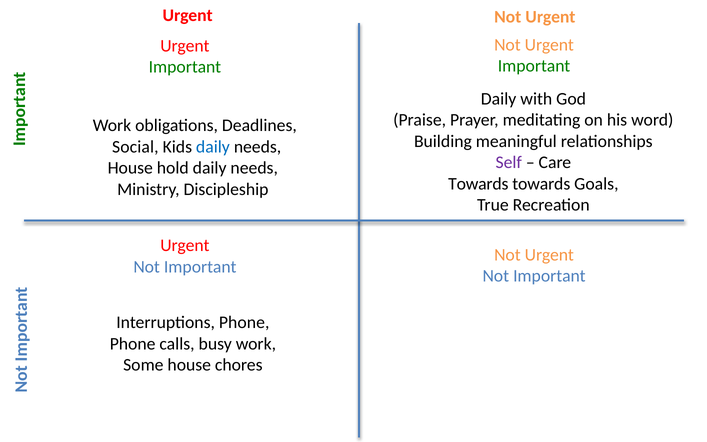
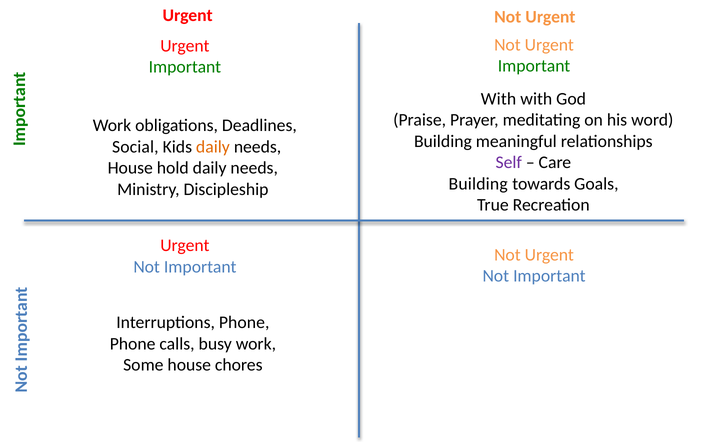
Daily: Daily -> With (499, 99)
daily colour: blue -> orange (213, 147)
Towards: Towards -> Building (478, 184)
